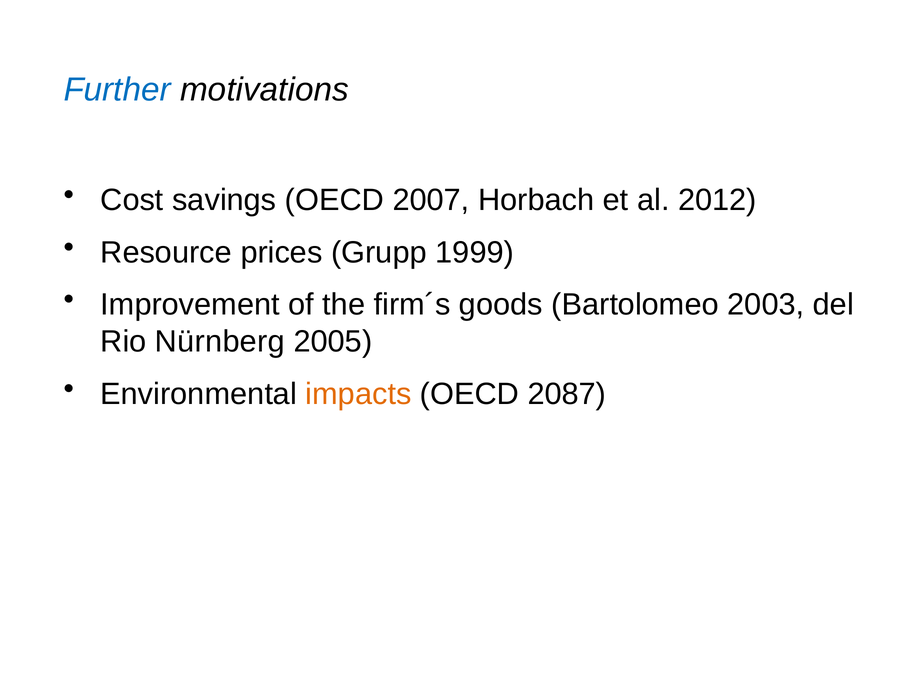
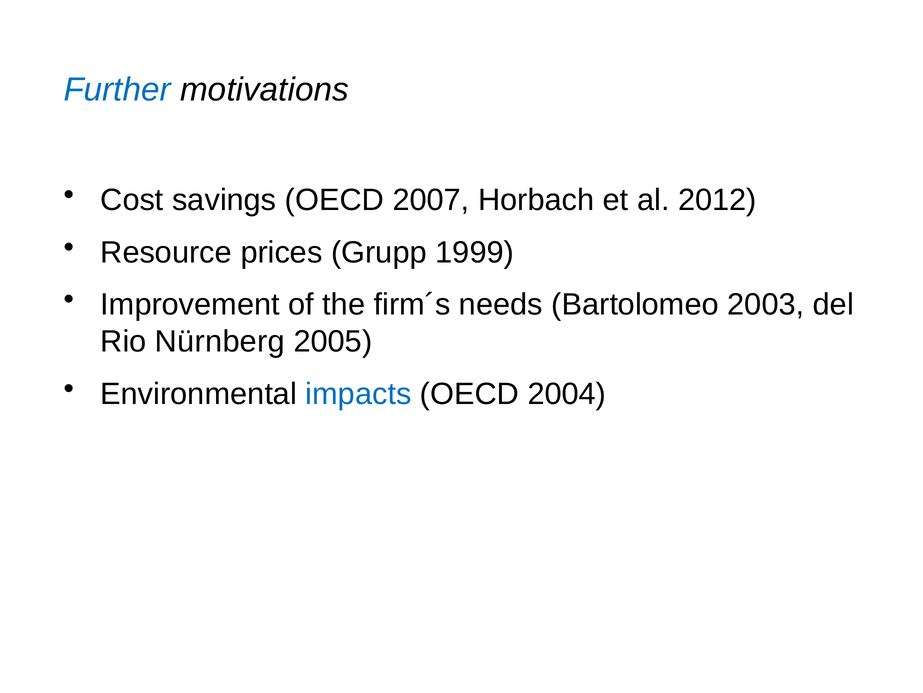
goods: goods -> needs (501, 304)
impacts colour: orange -> blue (358, 394)
2087: 2087 -> 2004 (567, 394)
